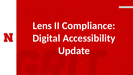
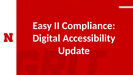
Lens: Lens -> Easy (42, 26)
